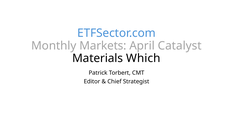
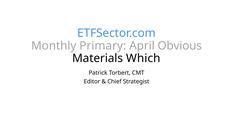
Markets: Markets -> Primary (103, 46)
Catalyst: Catalyst -> Obvious (180, 46)
